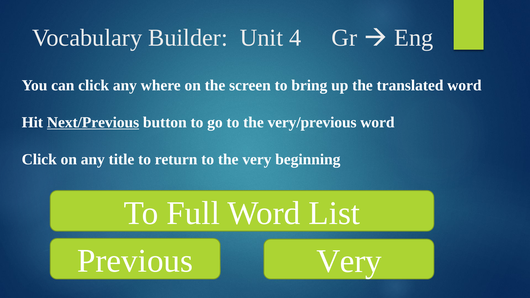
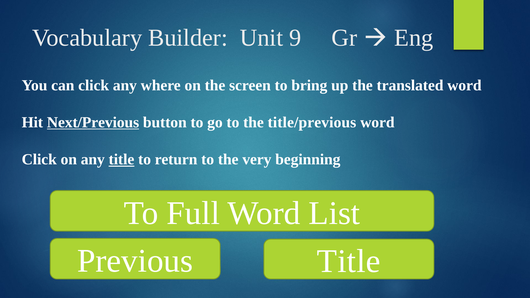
4: 4 -> 9 (295, 38)
very/previous: very/previous -> title/previous (312, 122)
title underline: none -> present (121, 160)
Previous Very: Very -> Title (349, 261)
